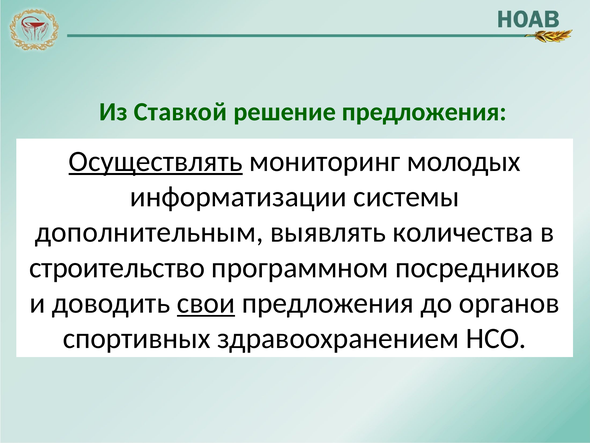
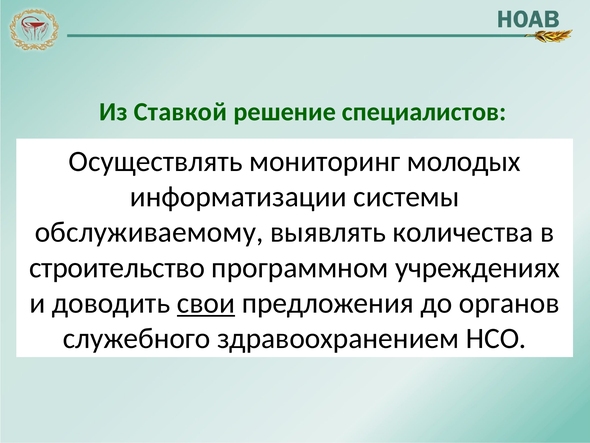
решение предложения: предложения -> специалистов (424, 112)
Осуществлять underline: present -> none (156, 161)
дополнительным: дополнительным -> обслуживаемому (149, 232)
посредников: посредников -> учреждениях (478, 267)
спортивных: спортивных -> служебного (137, 338)
